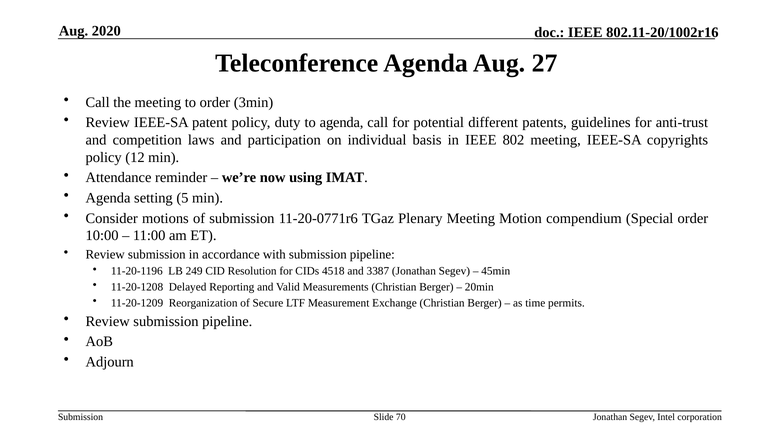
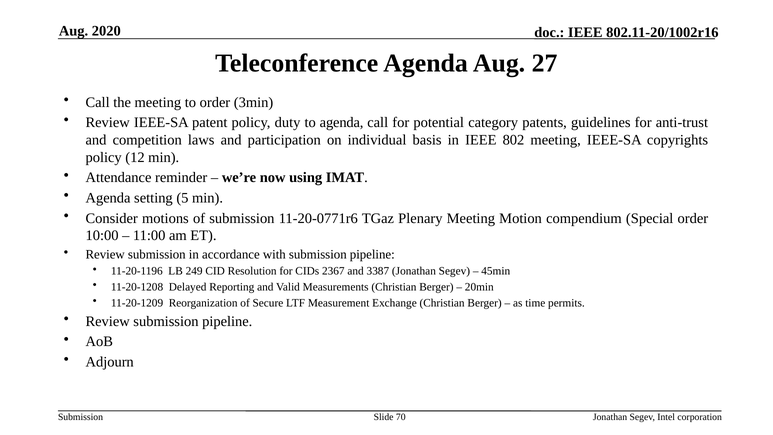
different: different -> category (493, 122)
4518: 4518 -> 2367 (333, 271)
